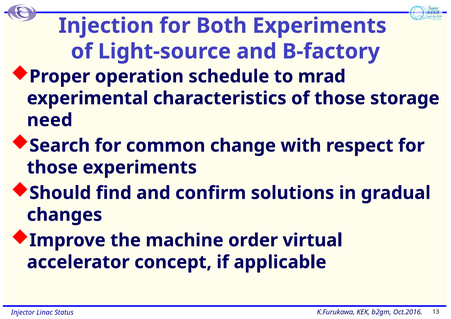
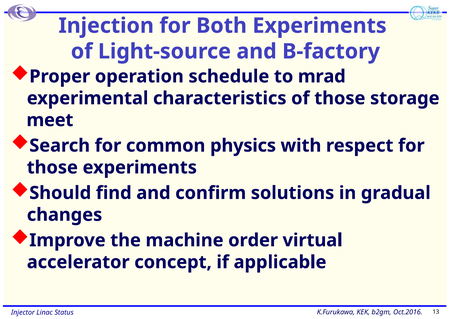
need: need -> meet (50, 120)
change: change -> physics (243, 146)
